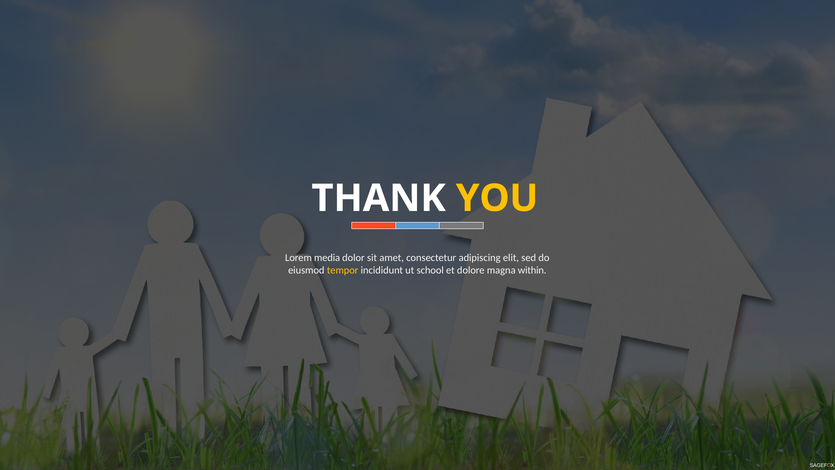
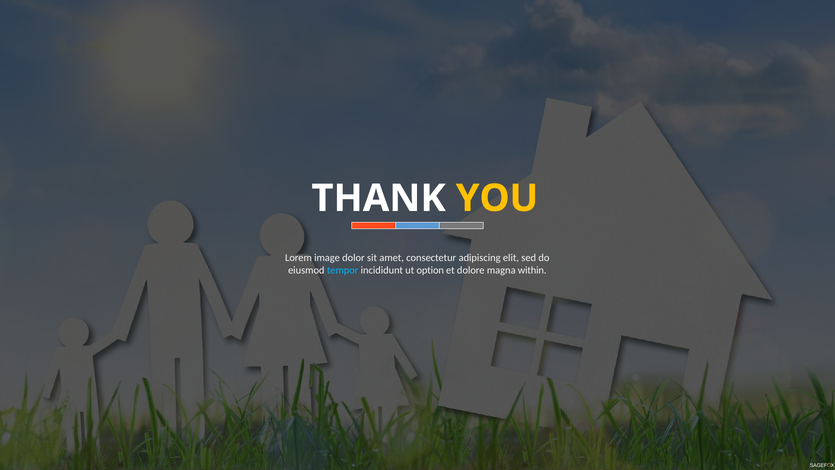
media: media -> image (327, 258)
tempor colour: yellow -> light blue (343, 270)
school: school -> option (430, 270)
